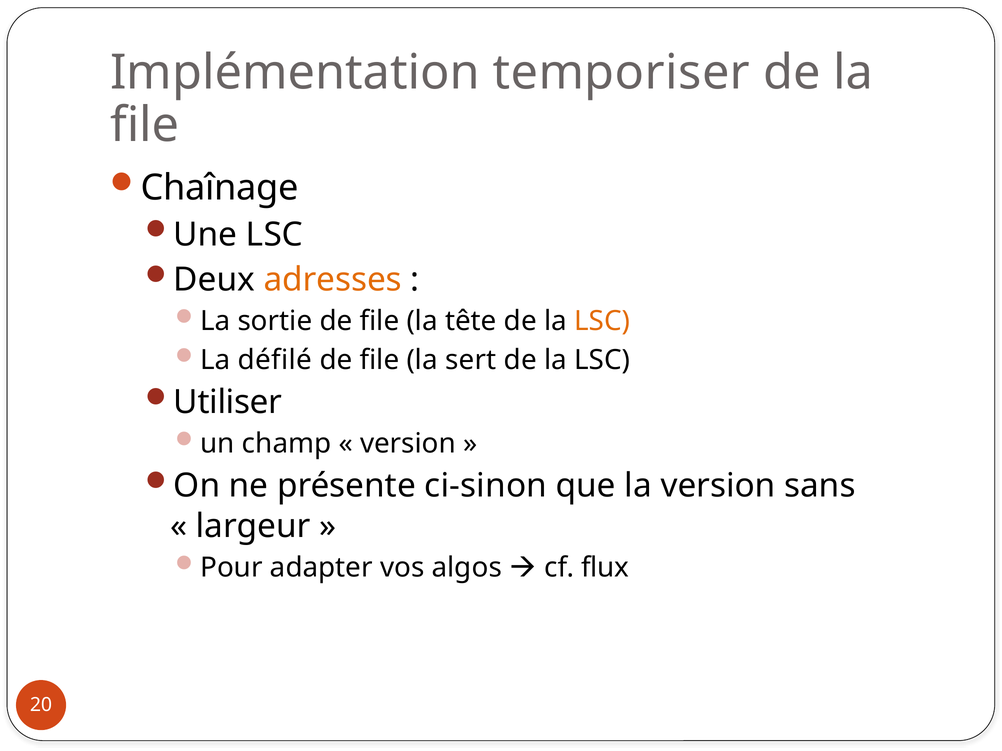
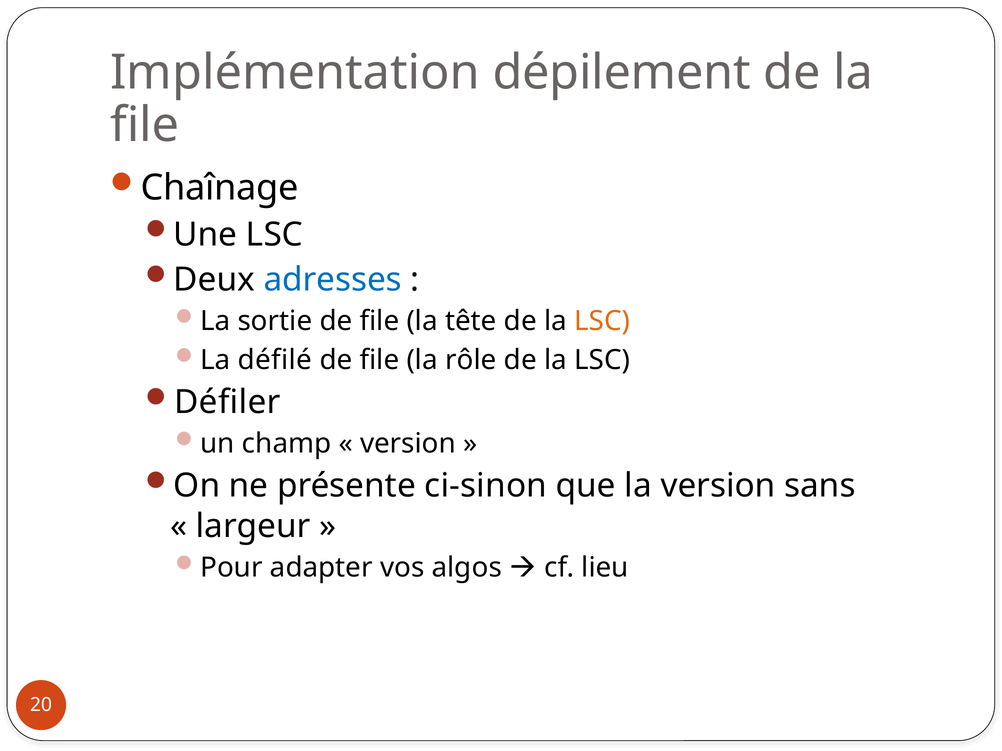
temporiser: temporiser -> dépilement (622, 73)
adresses colour: orange -> blue (333, 280)
sert: sert -> rôle (471, 360)
Utiliser: Utiliser -> Défiler (227, 402)
flux: flux -> lieu (605, 568)
